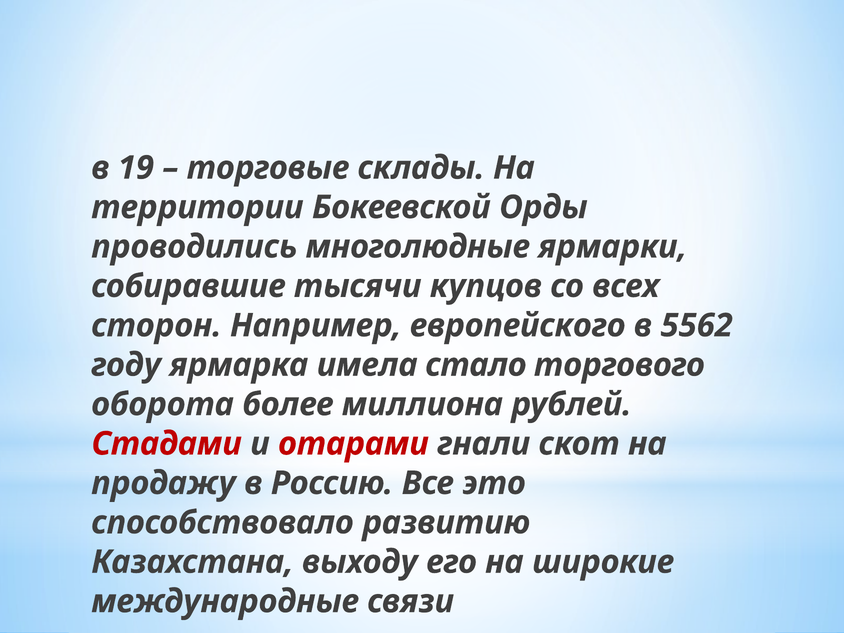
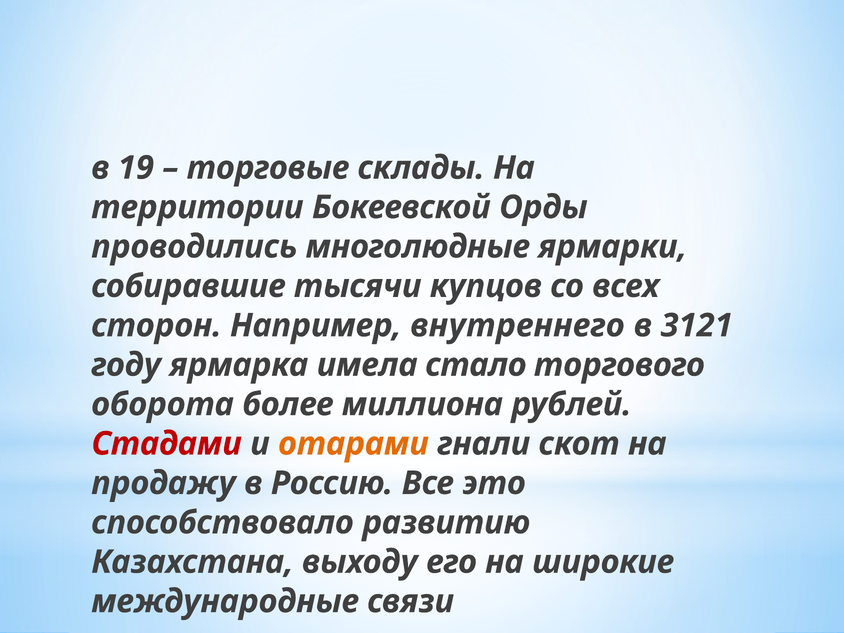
европейского: европейского -> внутреннего (517, 326)
5562: 5562 -> 3121 (697, 326)
отарами colour: red -> orange (354, 444)
